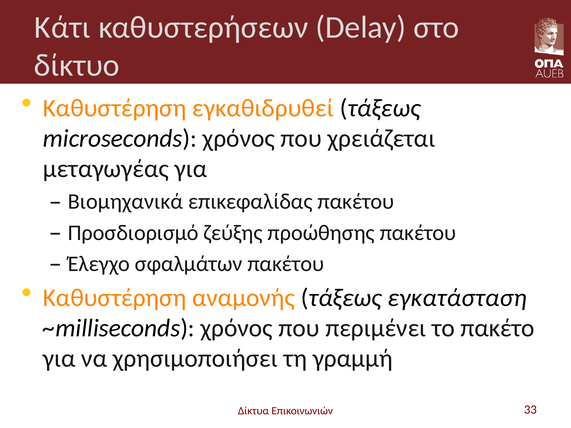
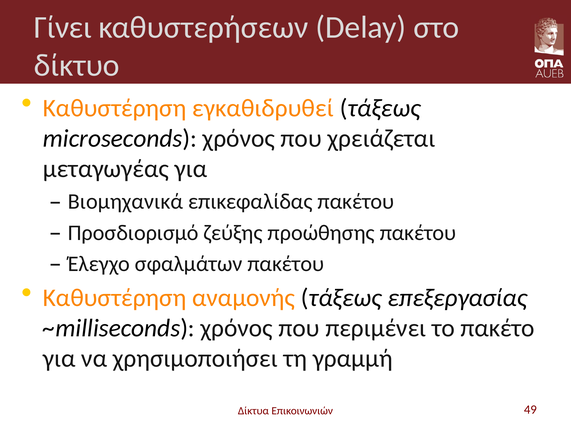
Κάτι: Κάτι -> Γίνει (63, 27)
εγκατάσταση: εγκατάσταση -> επεξεργασίας (457, 298)
33: 33 -> 49 (530, 410)
